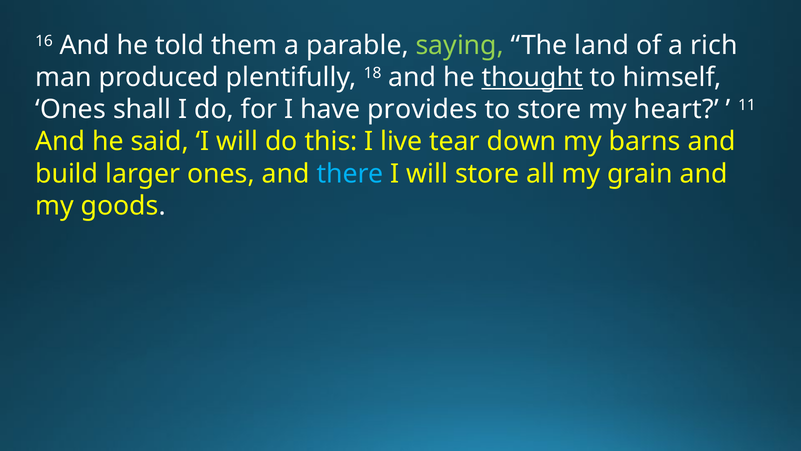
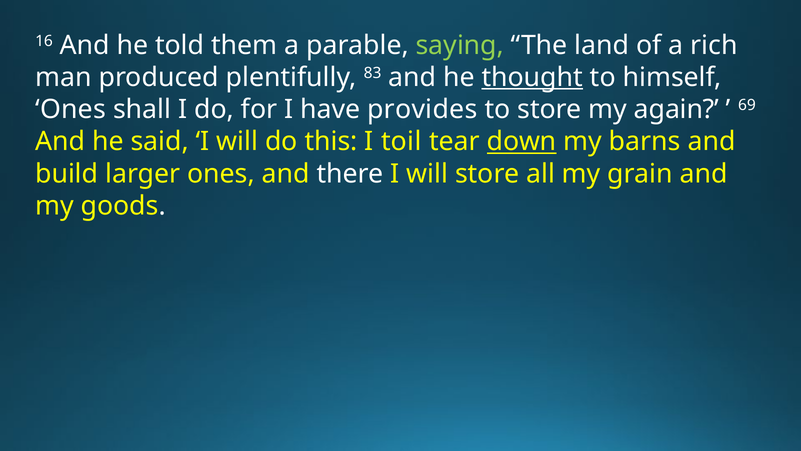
18: 18 -> 83 (373, 73)
heart: heart -> again (677, 109)
11: 11 -> 69 (747, 105)
live: live -> toil (401, 141)
down underline: none -> present (522, 141)
there colour: light blue -> white (350, 174)
